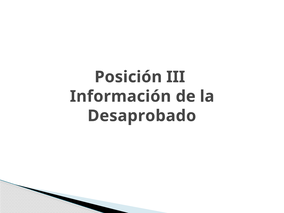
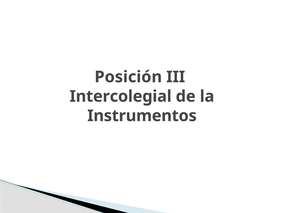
Información: Información -> Intercolegial (121, 96)
Desaprobado: Desaprobado -> Instrumentos (142, 116)
